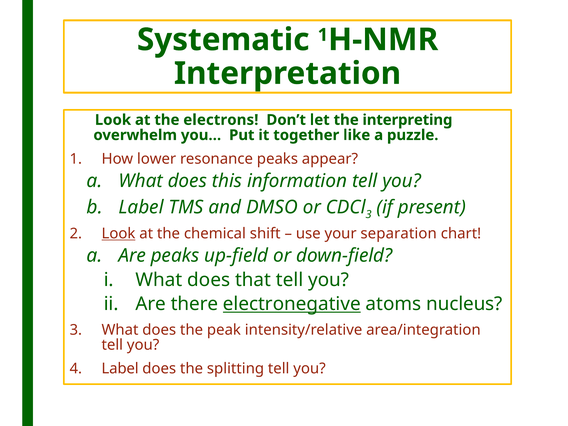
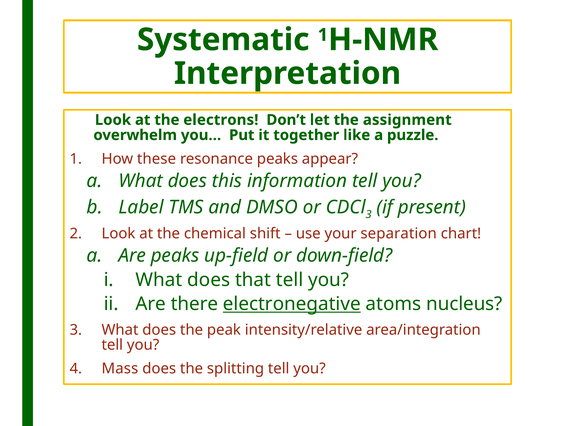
interpreting: interpreting -> assignment (407, 120)
lower: lower -> these (156, 159)
Look underline: present -> none (118, 234)
Label: Label -> Mass (120, 369)
